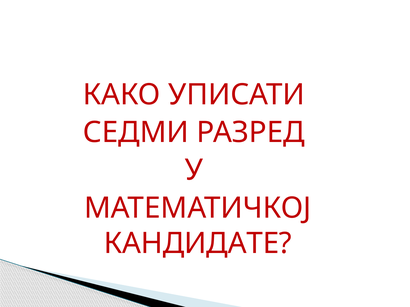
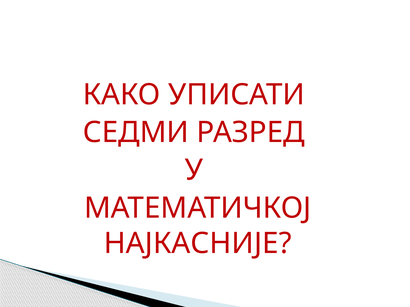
КАНДИДАТЕ: КАНДИДАТЕ -> НАЈКАСНИЈЕ (198, 244)
